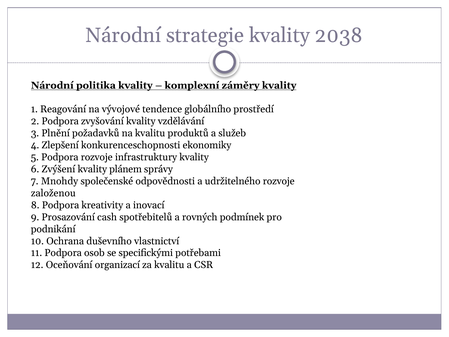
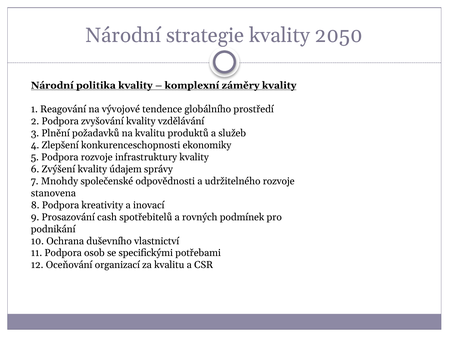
2038: 2038 -> 2050 (339, 35)
plánem: plánem -> údajem (126, 169)
založenou: založenou -> stanovena (53, 193)
